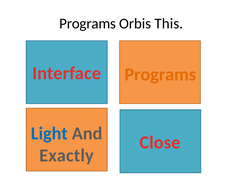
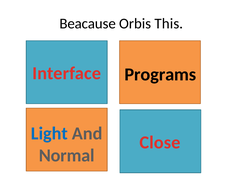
Programs: Programs -> Beacause (88, 24)
Programs colour: orange -> black (160, 74)
Exactly: Exactly -> Normal (67, 155)
